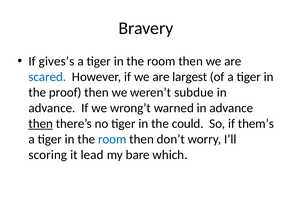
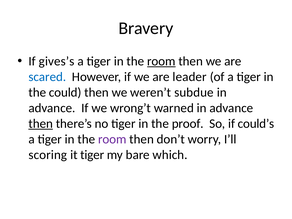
room underline: none -> present (161, 61)
largest: largest -> leader (190, 77)
proof: proof -> could (65, 92)
could: could -> proof (188, 124)
them’s: them’s -> could’s (256, 124)
room colour: blue -> purple (112, 139)
it lead: lead -> tiger (92, 155)
